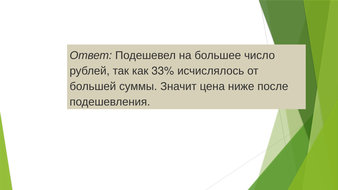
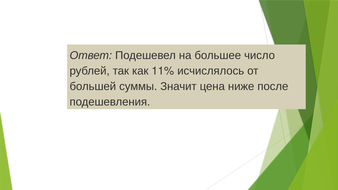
33%: 33% -> 11% (163, 71)
